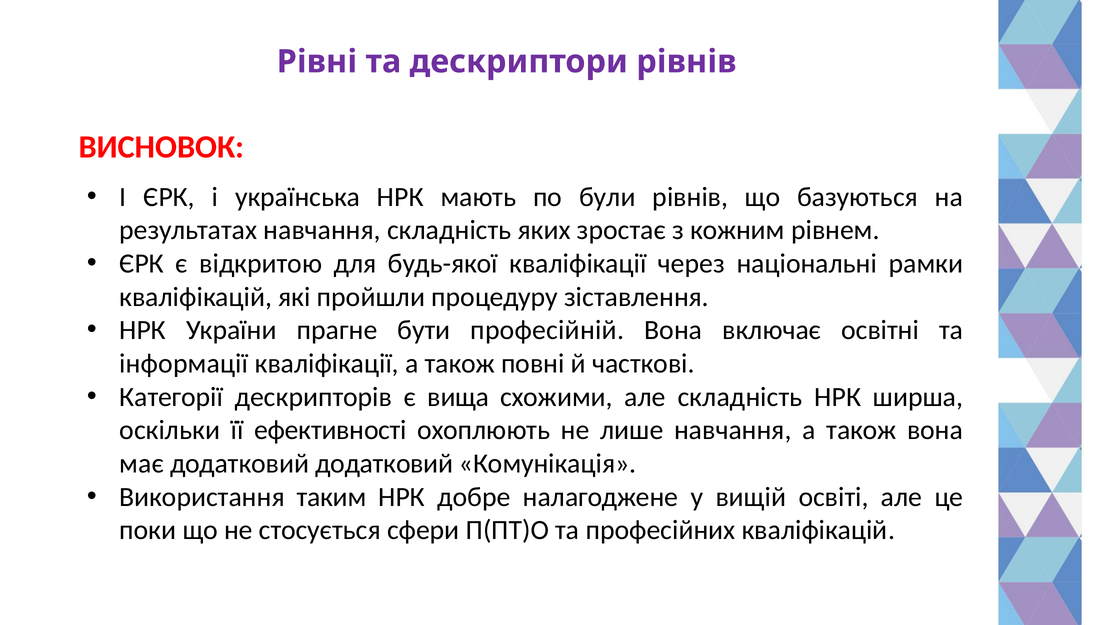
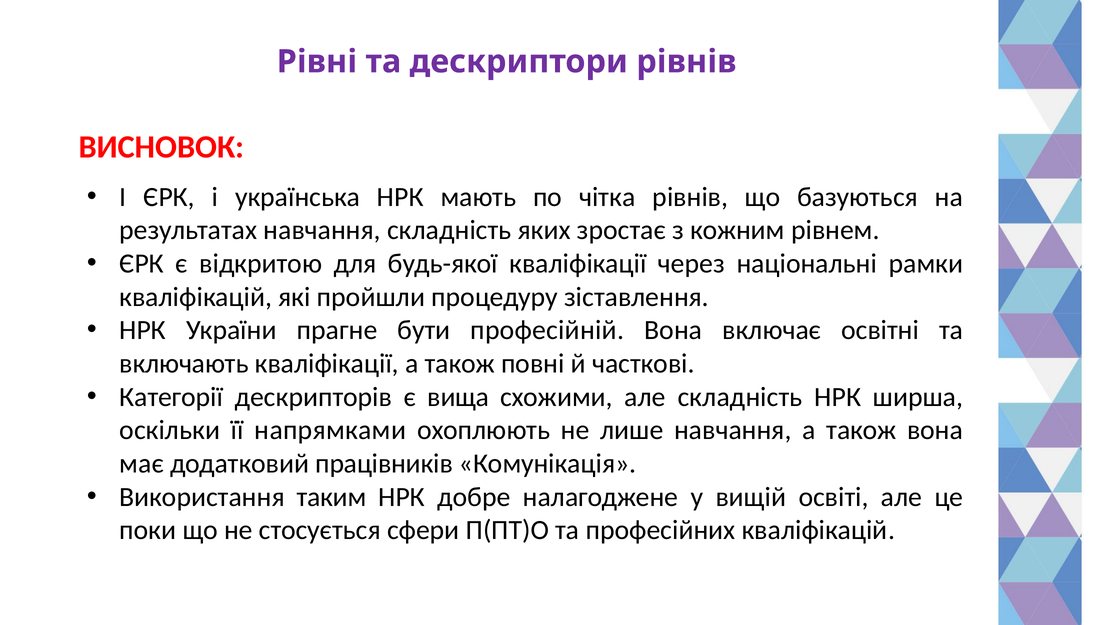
були: були -> чітка (607, 197)
інформації: інформації -> включають (184, 364)
ефективності: ефективності -> напрямками (330, 430)
додатковий додатковий: додатковий -> працівників (384, 464)
